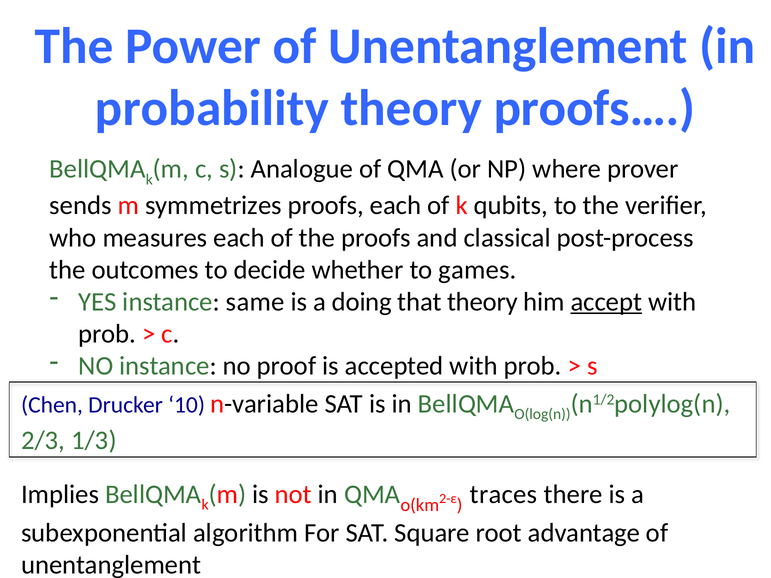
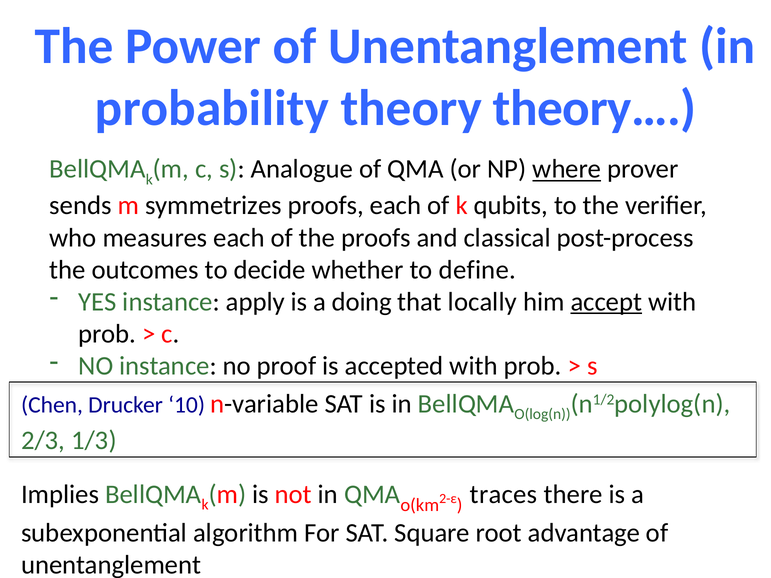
proofs…: proofs… -> theory… (595, 108)
where underline: none -> present (567, 169)
games: games -> define (477, 270)
same: same -> apply (255, 302)
that theory: theory -> locally (482, 302)
